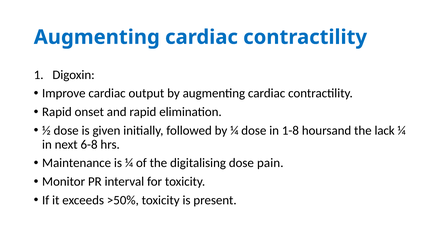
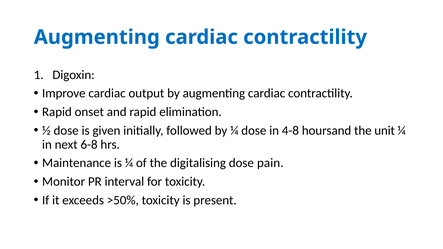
1-8: 1-8 -> 4-8 (290, 131)
lack: lack -> unit (385, 131)
